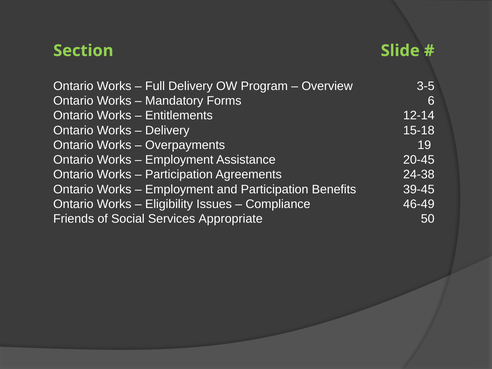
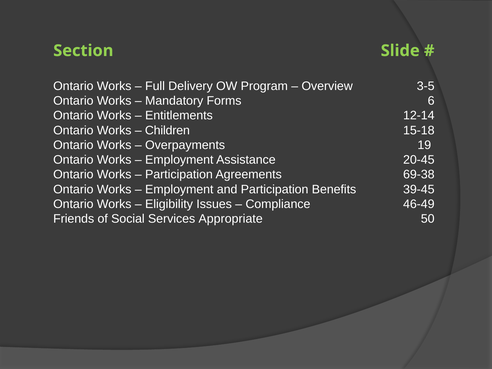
Delivery: Delivery -> Children (167, 130)
24-38: 24-38 -> 69-38 (419, 175)
